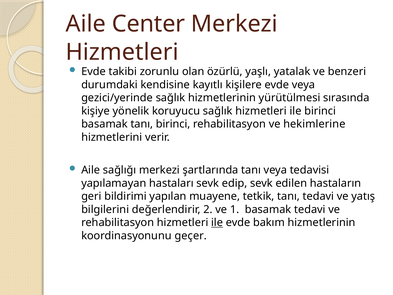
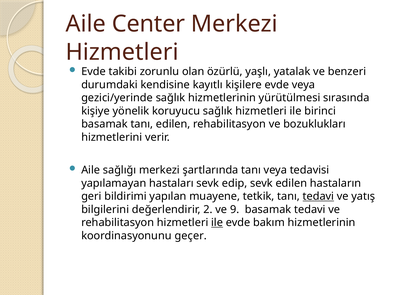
tanı birinci: birinci -> edilen (173, 124)
hekimlerine: hekimlerine -> bozuklukları (314, 124)
tedavi underline: none -> present (318, 196)
1: 1 -> 9 (235, 209)
